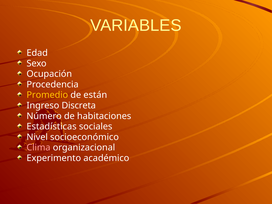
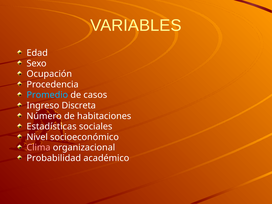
Promedio colour: yellow -> light blue (47, 95)
están: están -> casos (95, 95)
Experimento: Experimento -> Probabilidad (54, 158)
